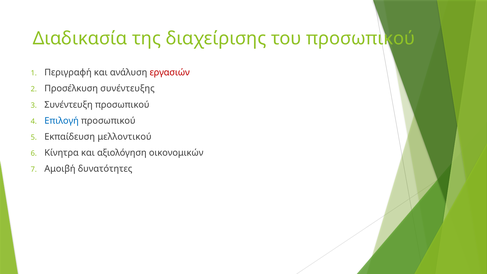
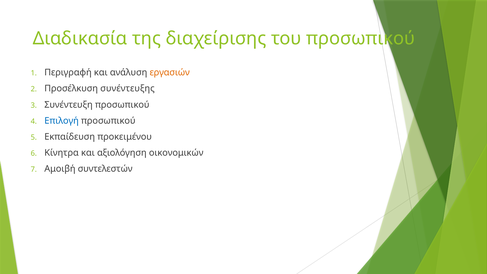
εργασιών colour: red -> orange (170, 73)
μελλοντικού: μελλοντικού -> προκειμένου (125, 137)
δυνατότητες: δυνατότητες -> συντελεστών (105, 169)
